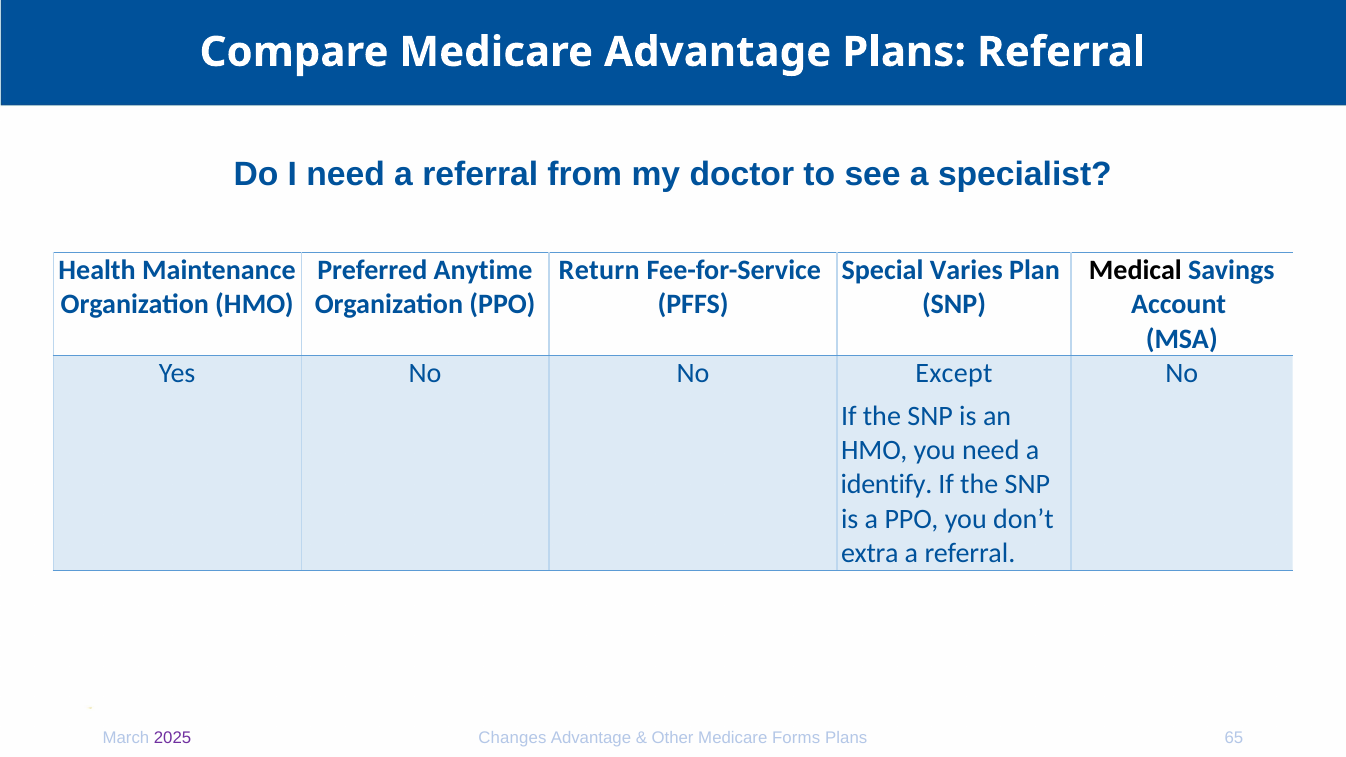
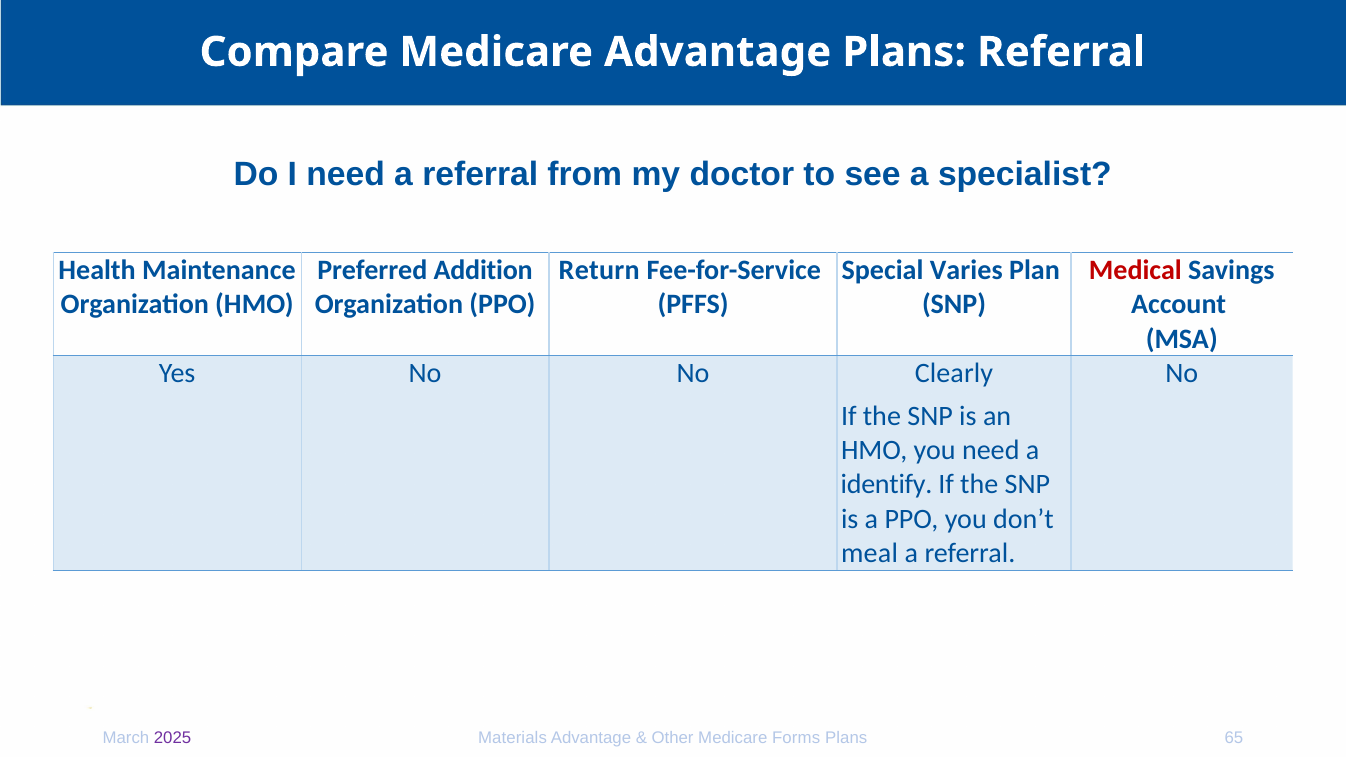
Anytime: Anytime -> Addition (483, 270)
Medical colour: black -> red (1135, 270)
Except: Except -> Clearly (954, 373)
extra: extra -> meal (870, 553)
Changes: Changes -> Materials (512, 738)
